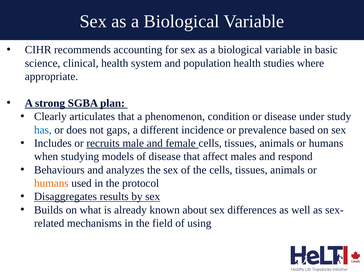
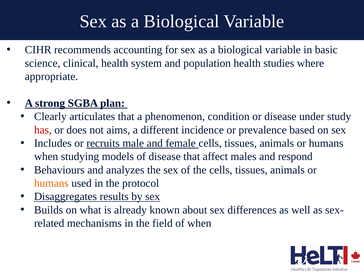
has colour: blue -> red (43, 130)
gaps: gaps -> aims (118, 130)
of using: using -> when (199, 223)
